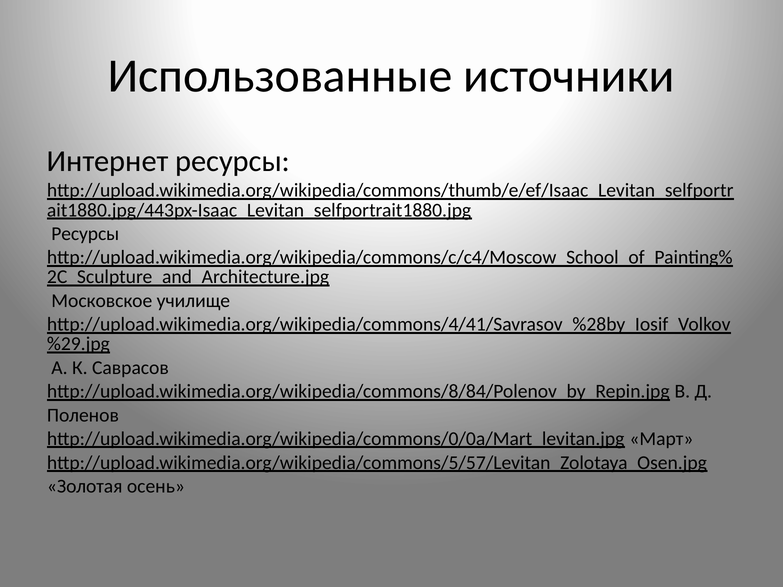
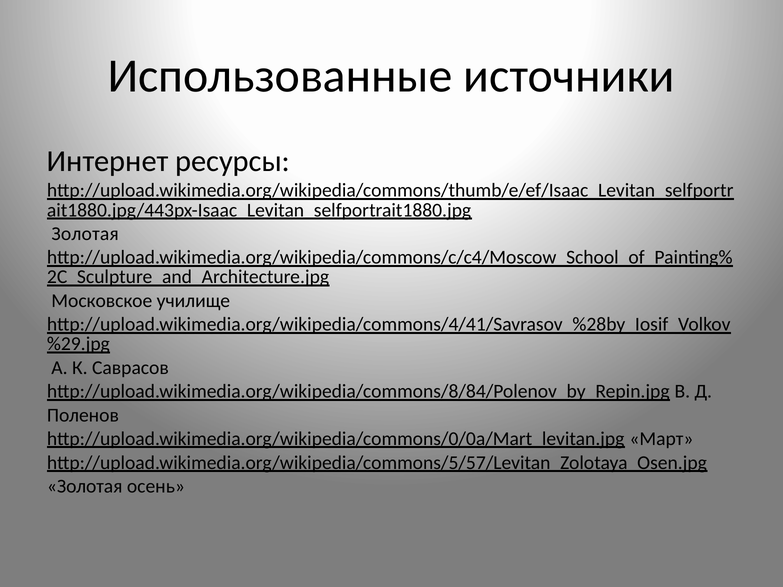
Ресурсы: Ресурсы -> Золотая (85, 234)
